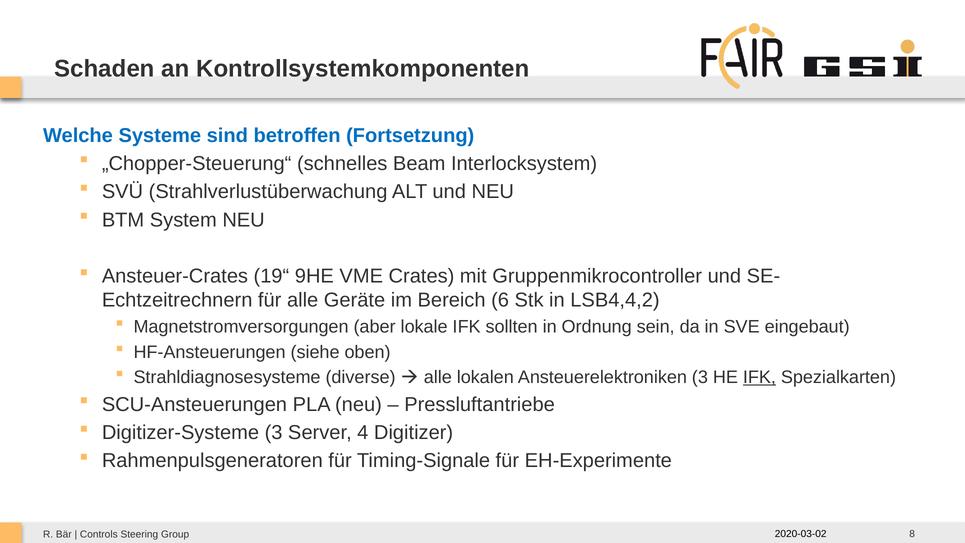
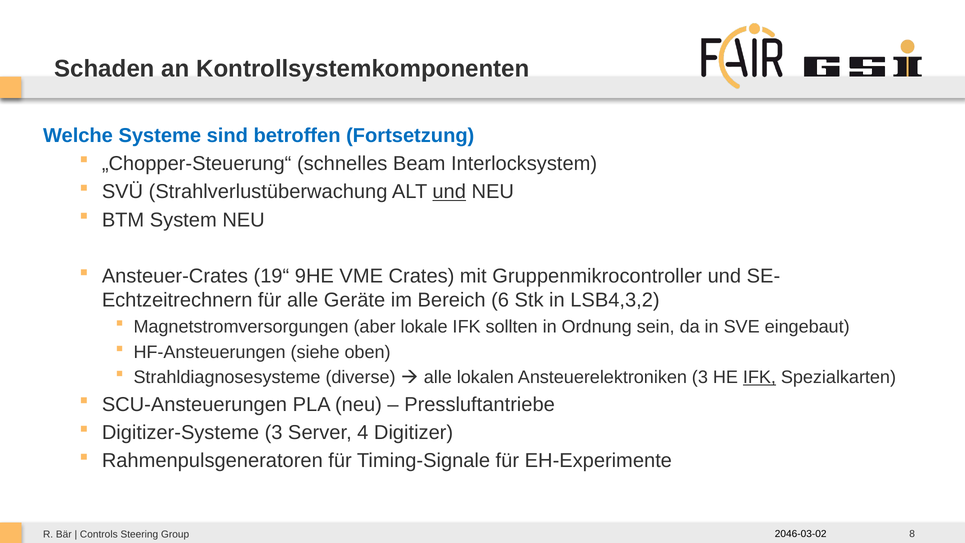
und underline: none -> present (449, 192)
LSB4,4,2: LSB4,4,2 -> LSB4,3,2 (615, 300)
2020-03-02: 2020-03-02 -> 2046-03-02 (801, 534)
